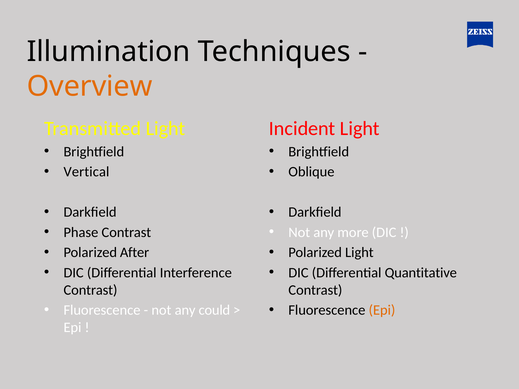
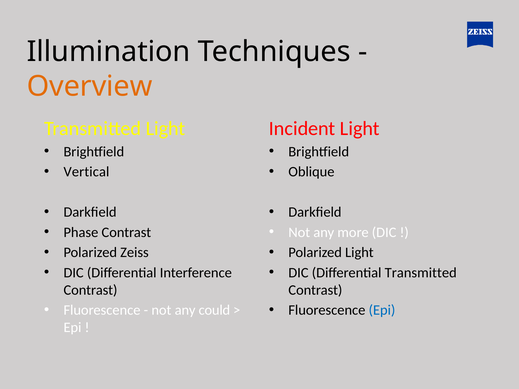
After: After -> Zeiss (134, 253)
Differential Quantitative: Quantitative -> Transmitted (421, 273)
Epi colour: orange -> blue (382, 310)
